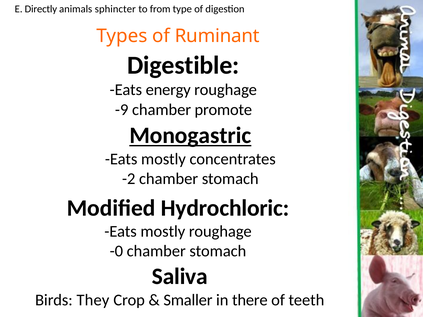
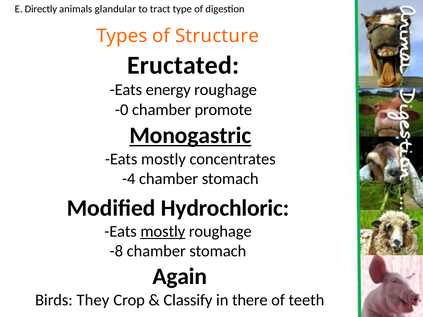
sphincter: sphincter -> glandular (115, 9)
from: from -> tract (160, 9)
Ruminant: Ruminant -> Structure (217, 36)
Digestible: Digestible -> Eructated (183, 65)
-9: -9 -> -0 (122, 110)
-2: -2 -> -4 (129, 179)
mostly underline: none -> present (163, 232)
-0: -0 -> -8 (116, 251)
Saliva: Saliva -> Again (180, 277)
Smaller: Smaller -> Classify (188, 300)
